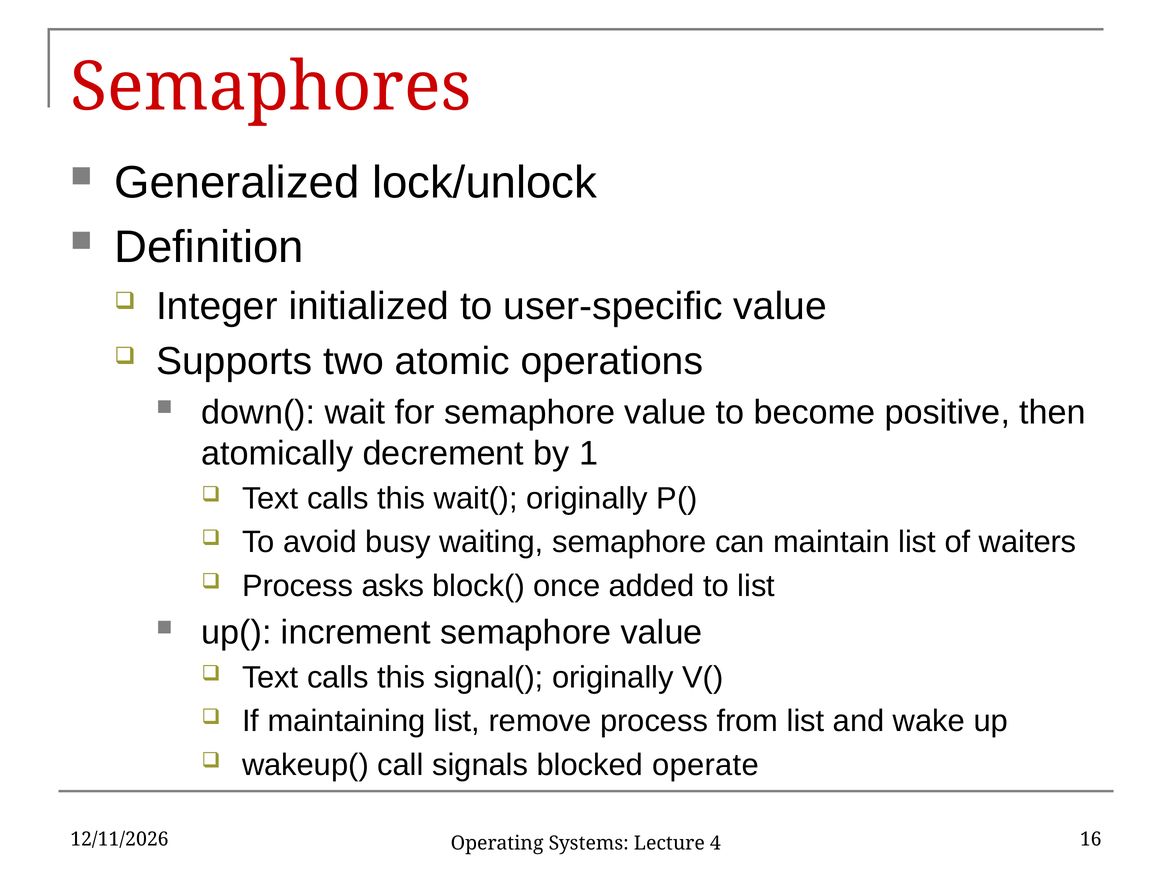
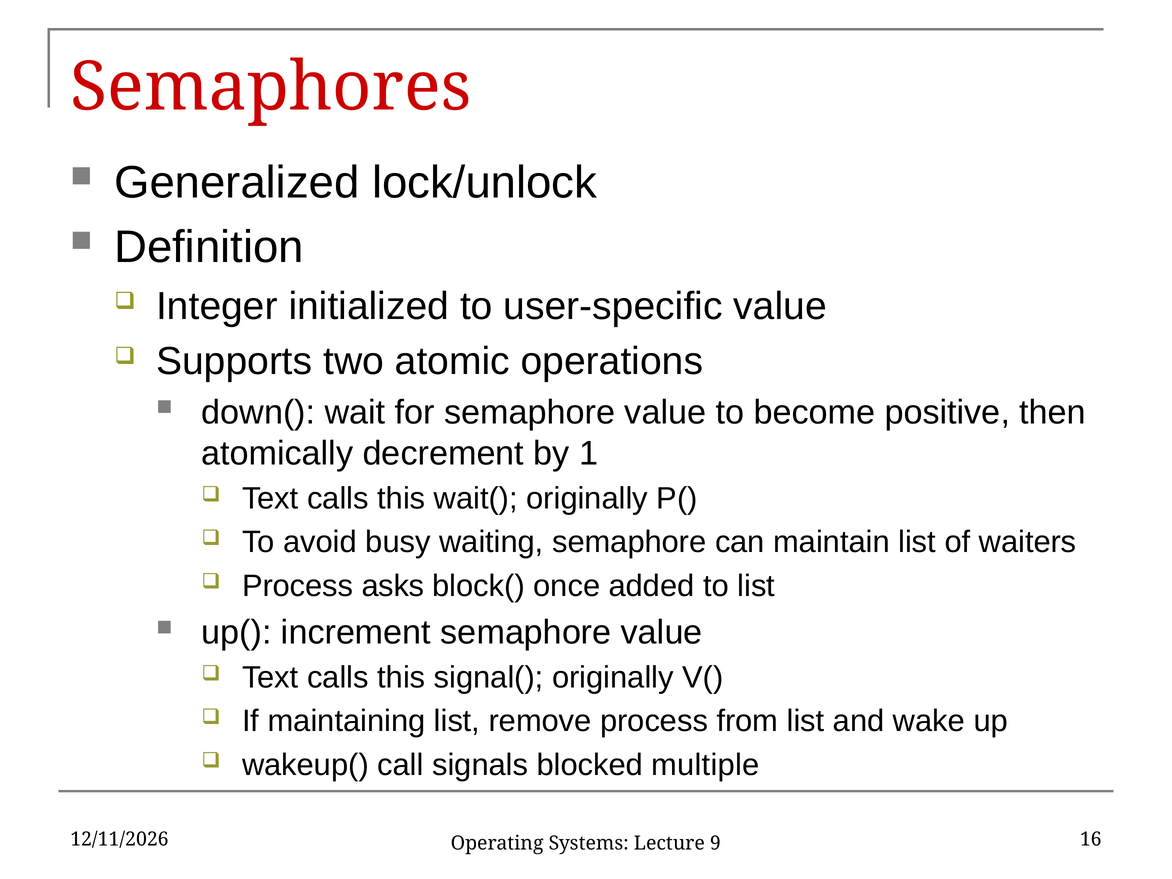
operate: operate -> multiple (705, 765)
4: 4 -> 9 (715, 843)
